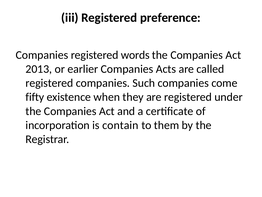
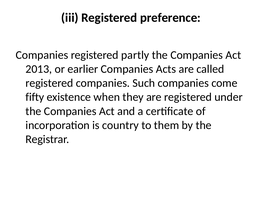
words: words -> partly (135, 55)
contain: contain -> country (120, 125)
